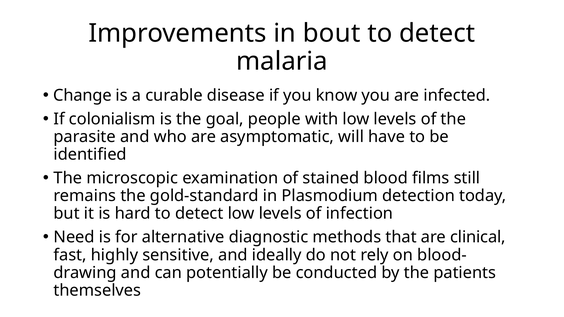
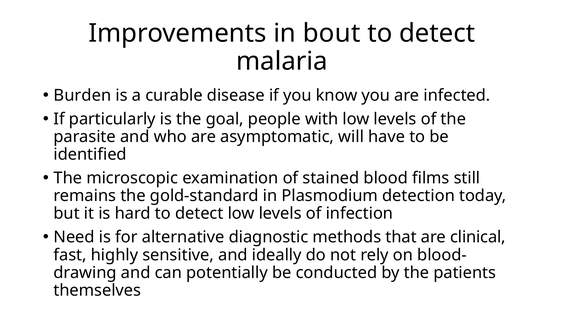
Change: Change -> Burden (82, 95)
colonialism: colonialism -> particularly (112, 119)
